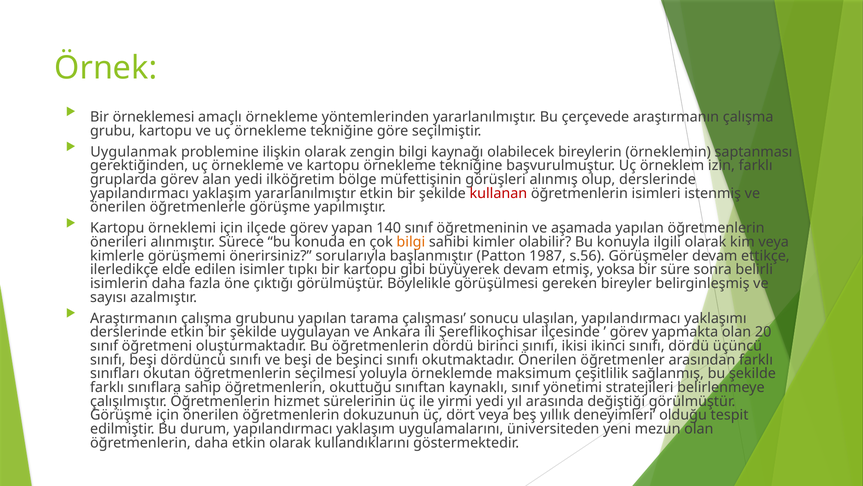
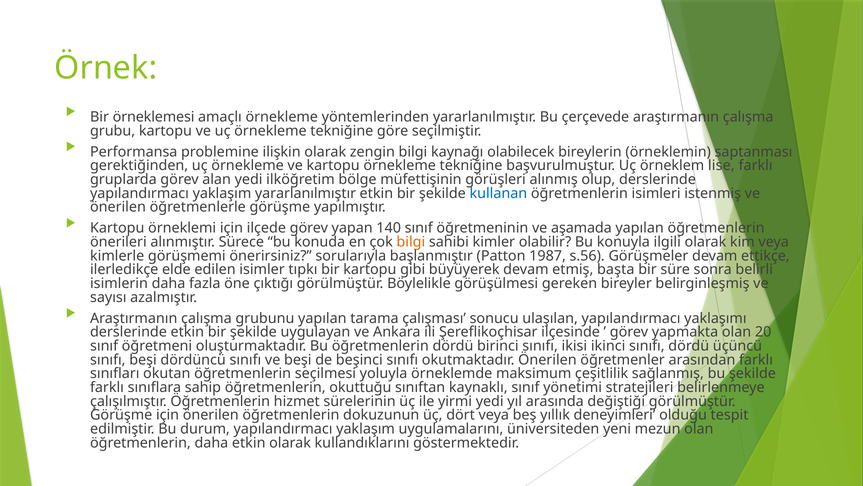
Uygulanmak: Uygulanmak -> Performansa (134, 152)
izin: izin -> lise (721, 166)
kullanan colour: red -> blue (498, 193)
yoksa: yoksa -> başta (616, 269)
